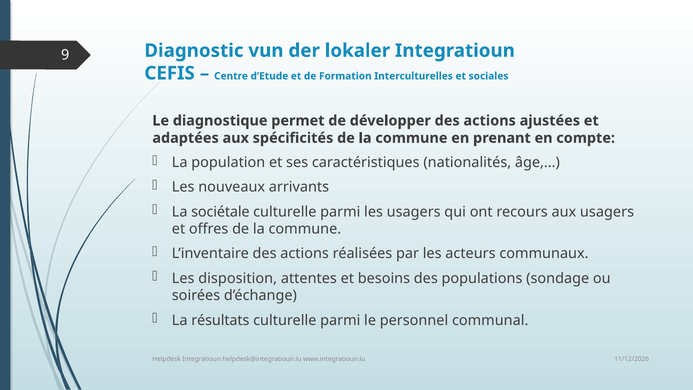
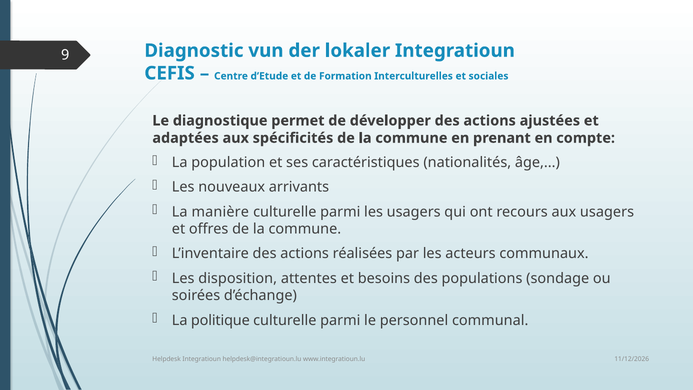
sociétale: sociétale -> manière (220, 212)
résultats: résultats -> politique (220, 320)
